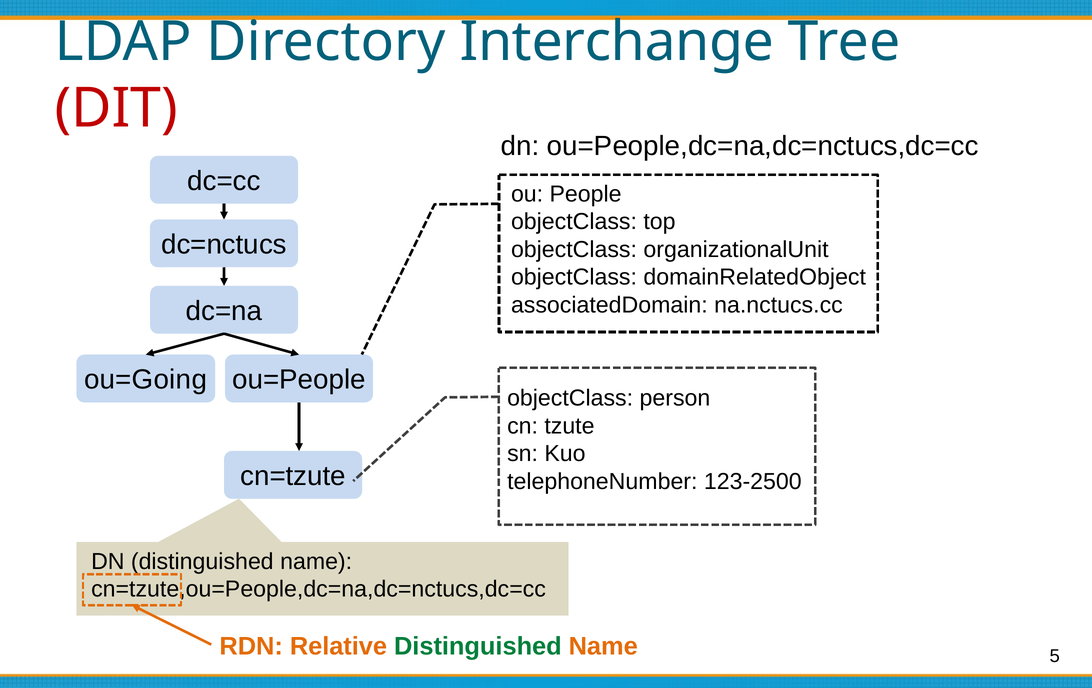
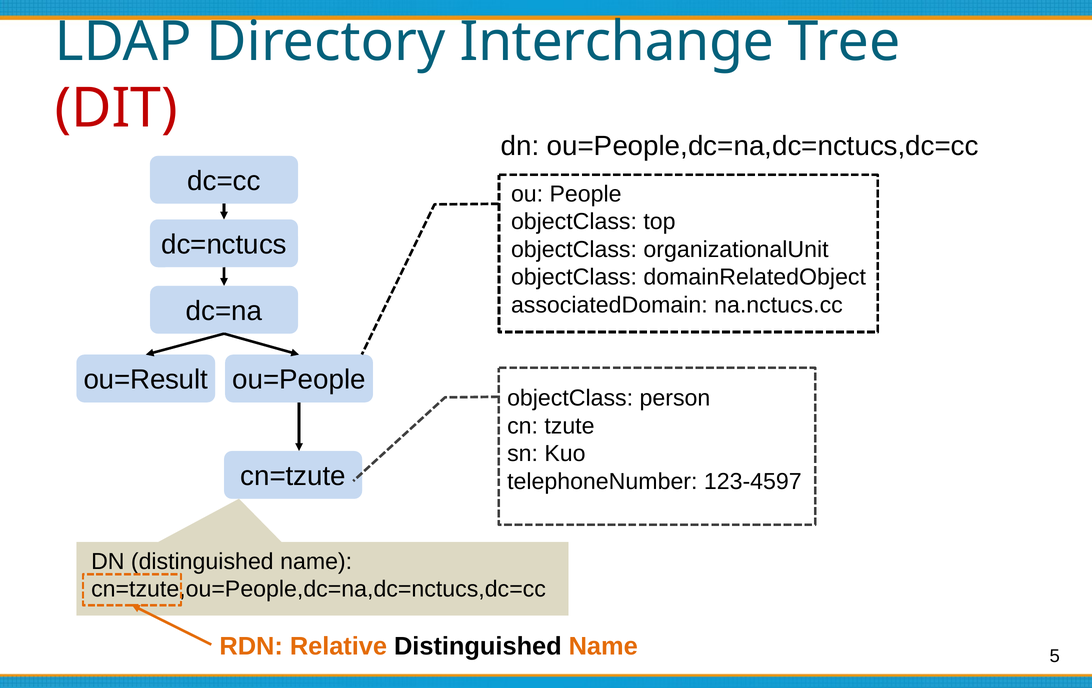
ou=Going: ou=Going -> ou=Result (146, 380)
123-2500: 123-2500 -> 123-4597 (753, 482)
Distinguished colour: green -> black (478, 646)
